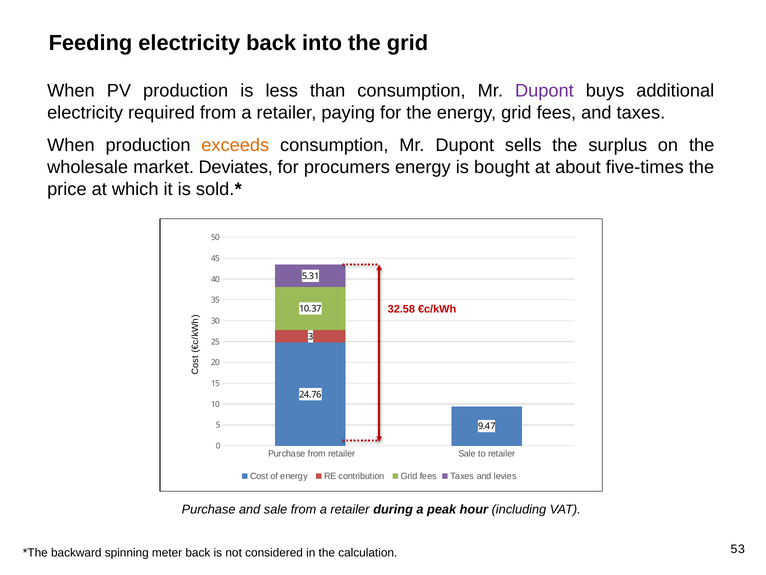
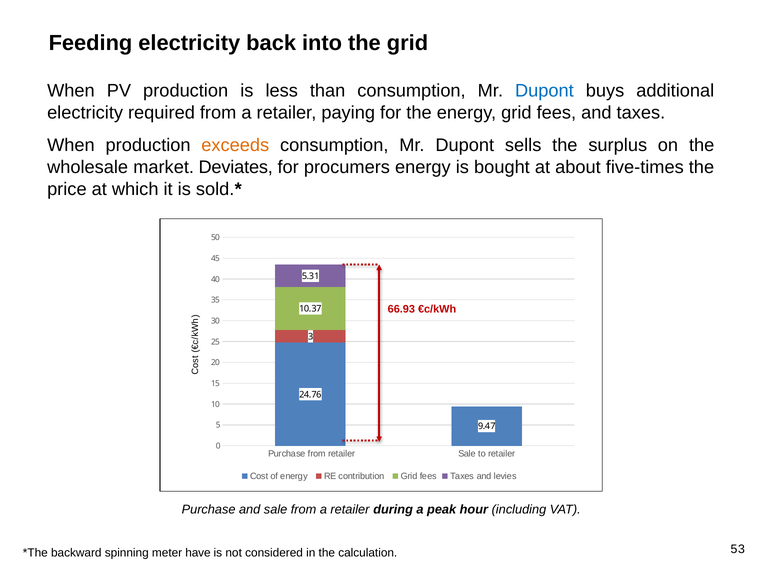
Dupont colour: purple -> blue (544, 91)
32.58: 32.58 -> 66.93 (401, 309)
meter back: back -> have (198, 553)
